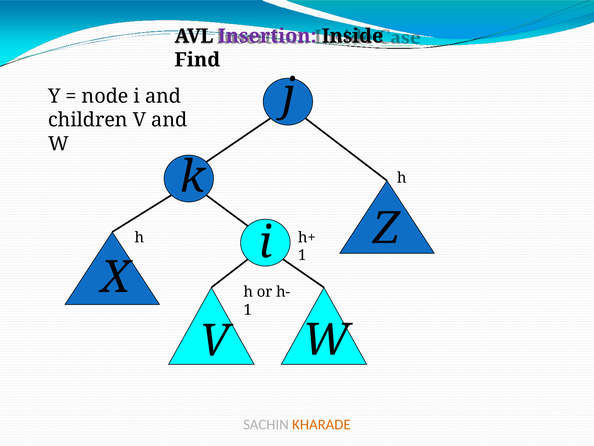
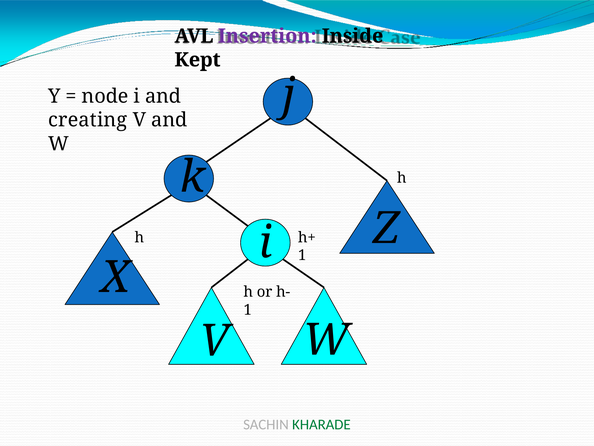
Find: Find -> Kept (198, 60)
children: children -> creating (88, 120)
KHARADE colour: orange -> green (321, 424)
